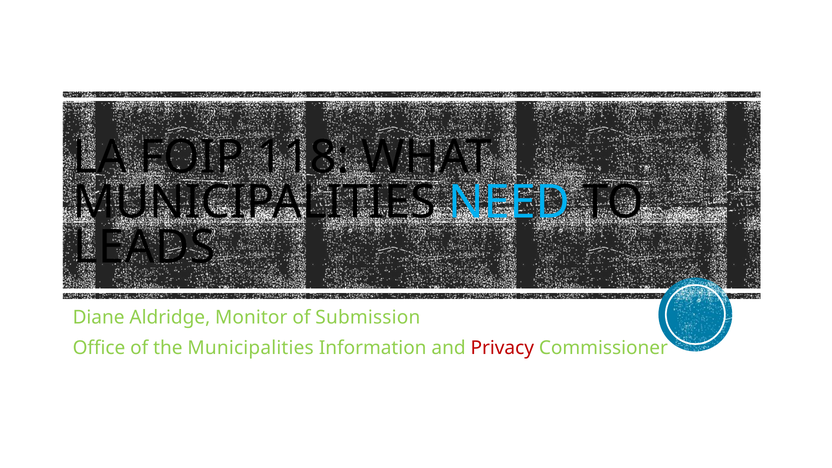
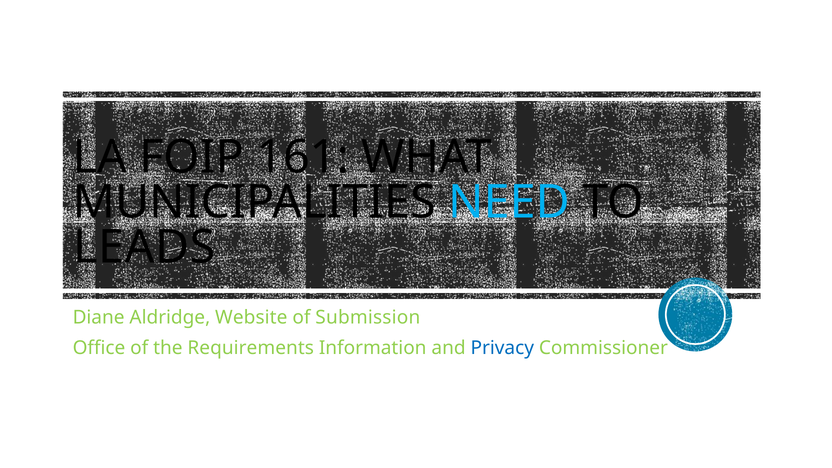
118: 118 -> 161 (303, 157)
Monitor: Monitor -> Website (251, 317)
the Municipalities: Municipalities -> Requirements (251, 348)
Privacy colour: red -> blue (502, 348)
